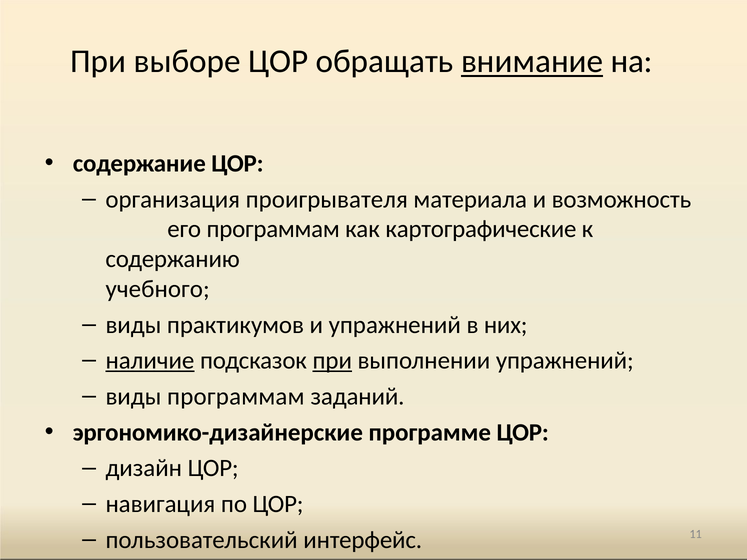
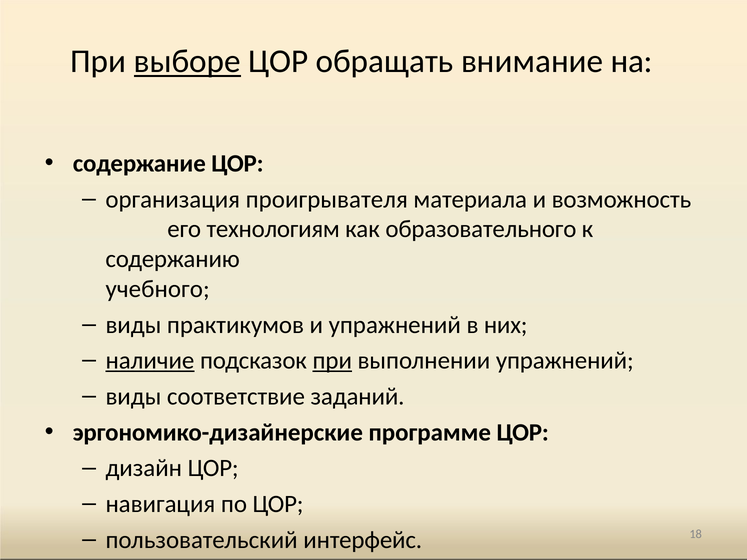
выборе underline: none -> present (187, 62)
внимание underline: present -> none (532, 62)
его программам: программам -> технологиям (273, 229)
картографические: картографические -> образовательного (481, 229)
виды программам: программам -> соответствие (236, 397)
11: 11 -> 18 (696, 534)
